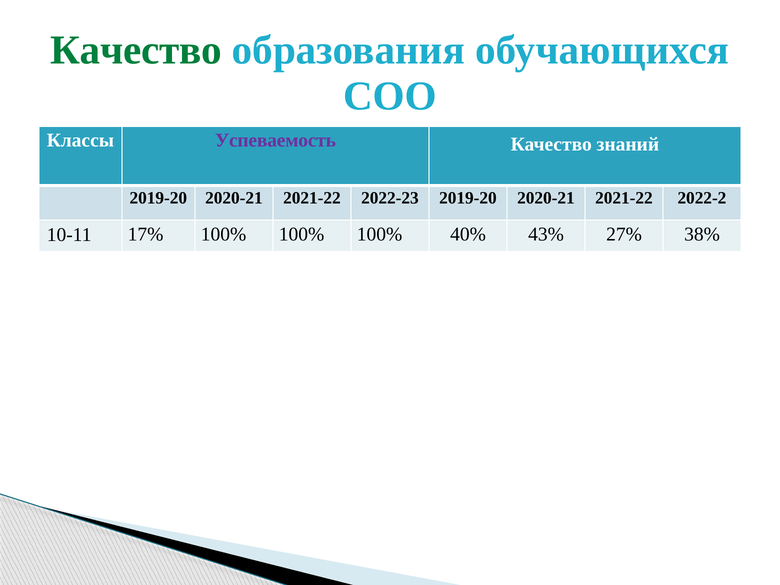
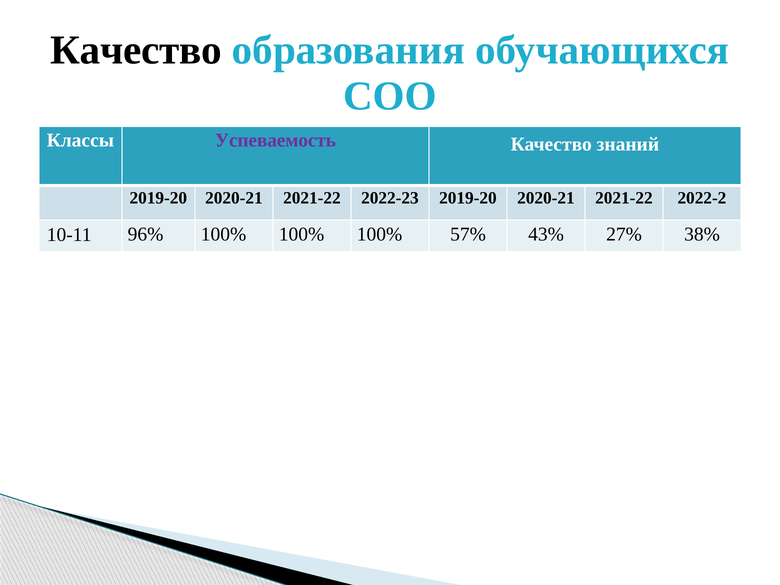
Качество colour: green -> black (136, 50)
17%: 17% -> 96% (146, 234)
40%: 40% -> 57% (468, 234)
